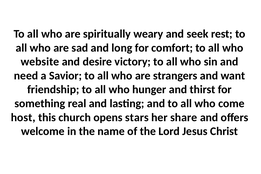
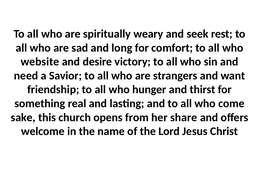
host: host -> sake (23, 117)
stars: stars -> from (137, 117)
